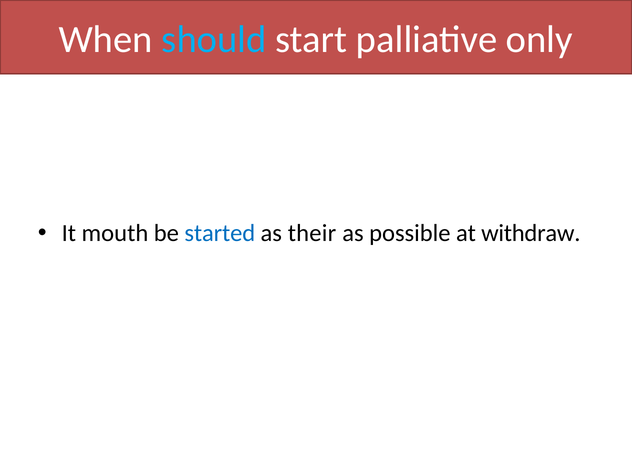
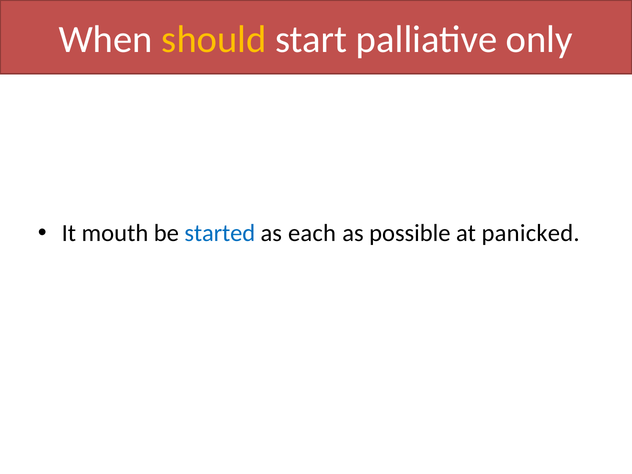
should colour: light blue -> yellow (214, 40)
their: their -> each (312, 233)
withdraw: withdraw -> panicked (531, 233)
